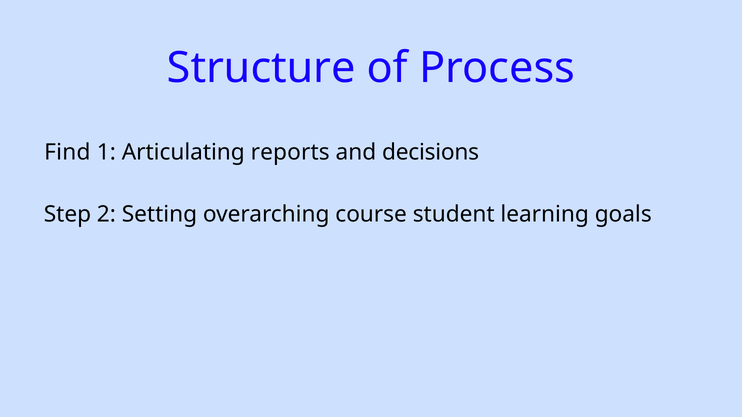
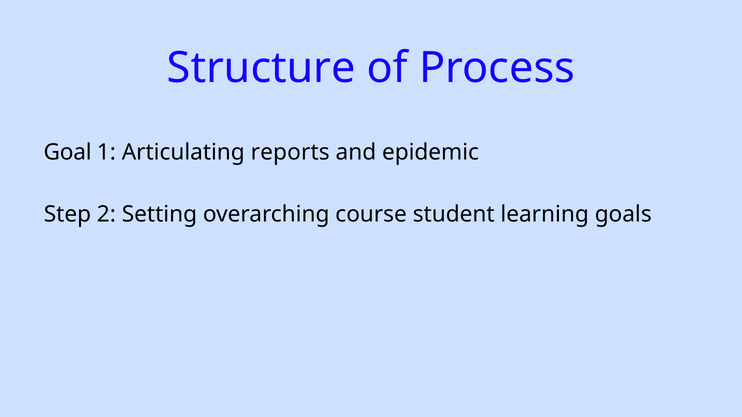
Find: Find -> Goal (68, 152)
decisions: decisions -> epidemic (430, 152)
